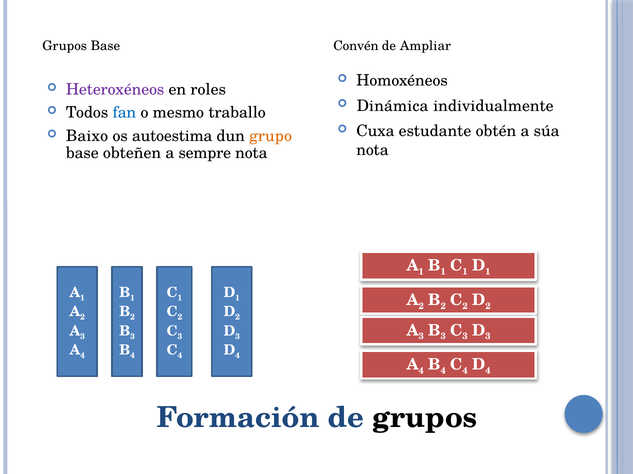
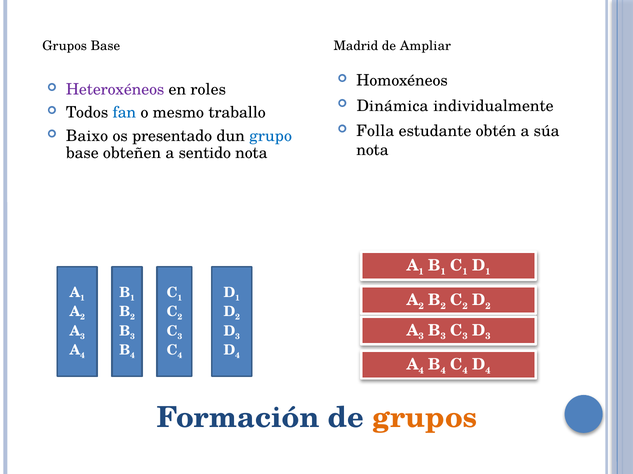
Convén: Convén -> Madrid (356, 46)
Cuxa: Cuxa -> Folla (375, 131)
autoestima: autoestima -> presentado (172, 136)
grupo colour: orange -> blue (271, 136)
sempre: sempre -> sentido (205, 153)
grupos colour: black -> orange (425, 418)
